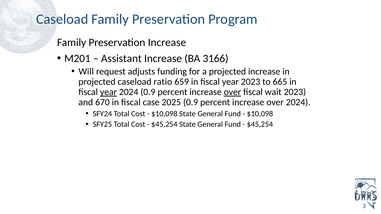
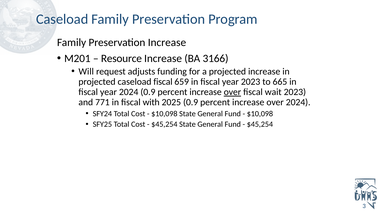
Assistant: Assistant -> Resource (121, 58)
caseload ratio: ratio -> fiscal (163, 82)
year underline: present -> none (108, 92)
670: 670 -> 771 (102, 102)
case: case -> with (151, 102)
